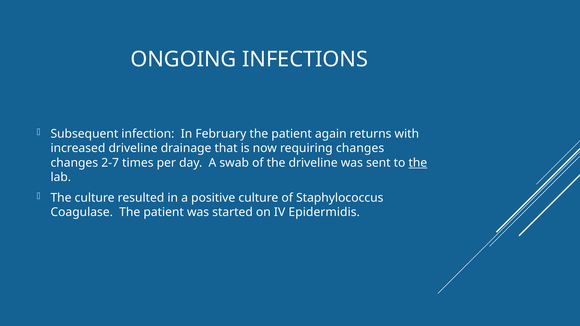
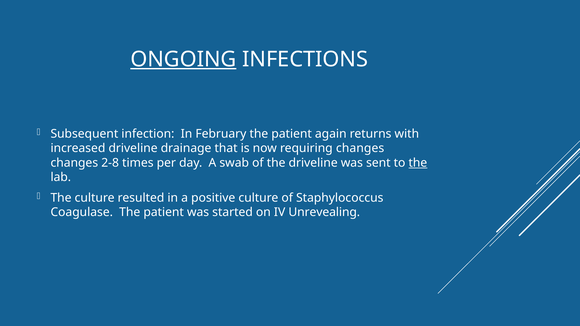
ONGOING underline: none -> present (183, 59)
2-7: 2-7 -> 2-8 (110, 163)
Epidermidis: Epidermidis -> Unrevealing (324, 212)
